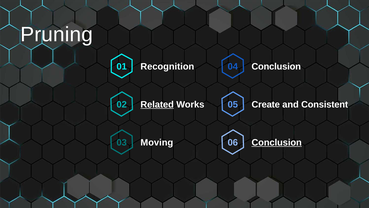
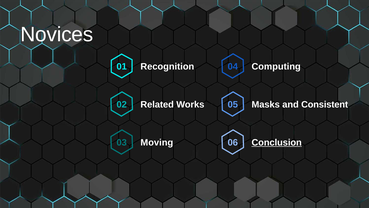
Pruning: Pruning -> Novices (57, 34)
Conclusion: Conclusion -> Computing (276, 66)
Related underline: present -> none (157, 104)
Create: Create -> Masks (266, 104)
